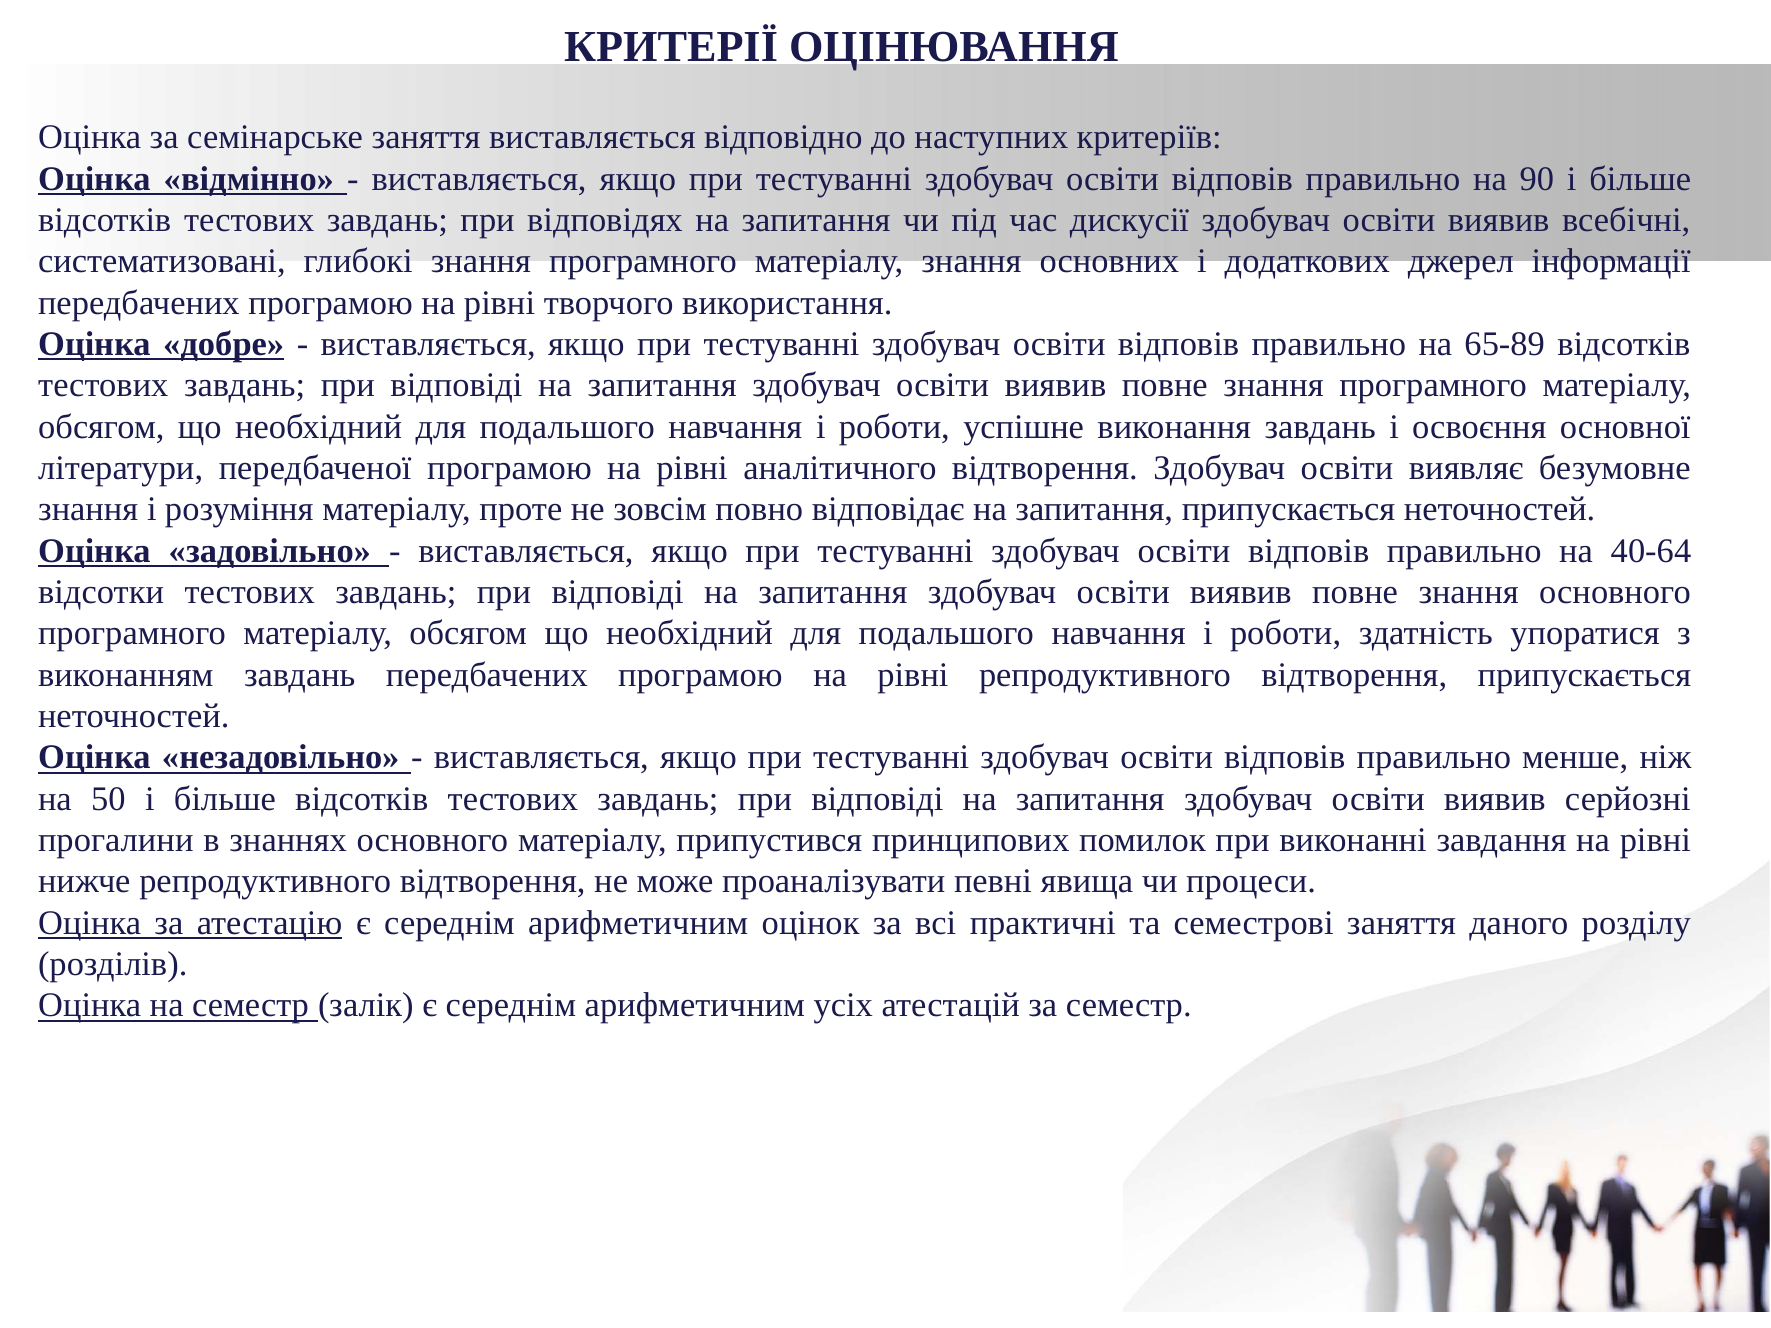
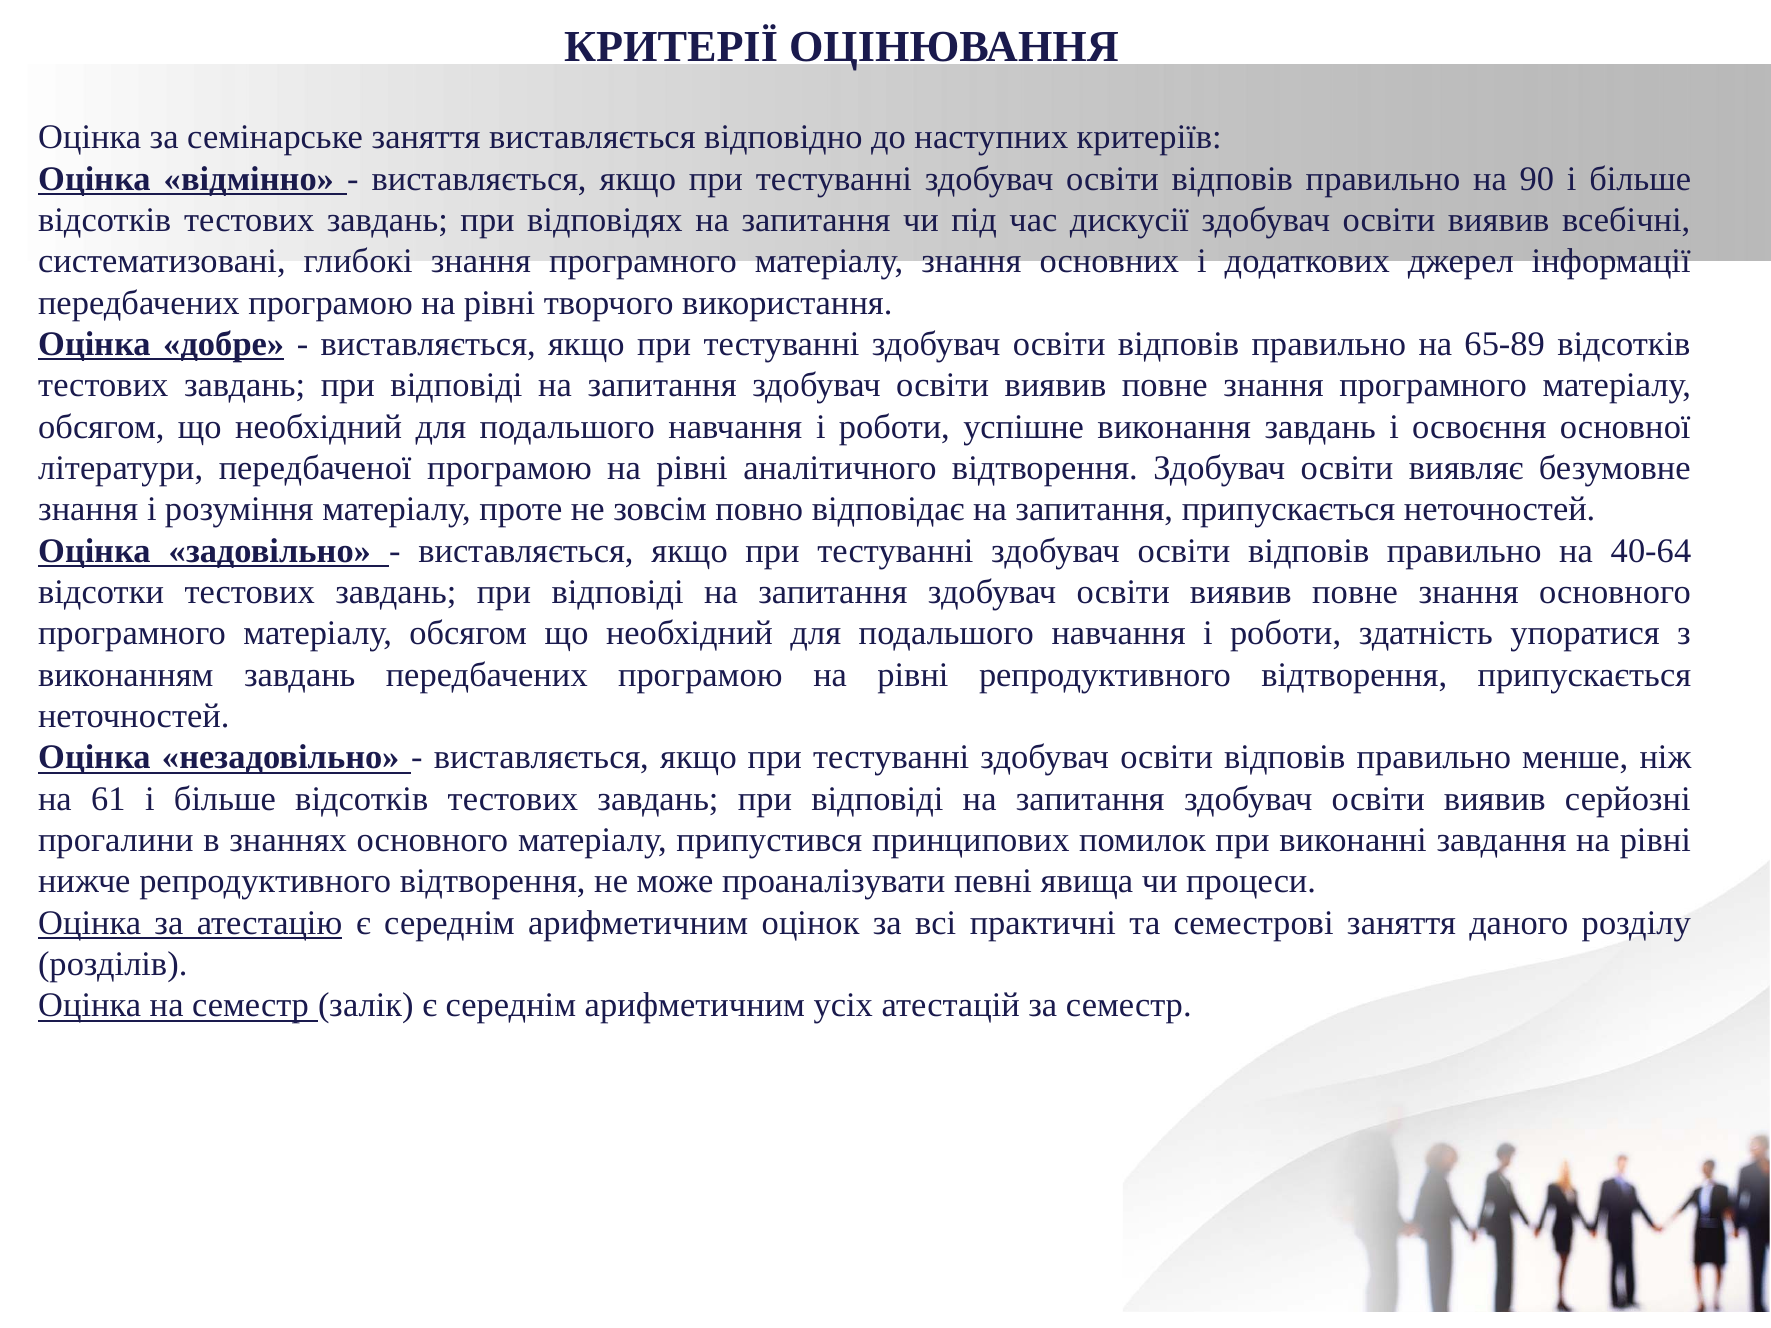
50: 50 -> 61 (108, 799)
